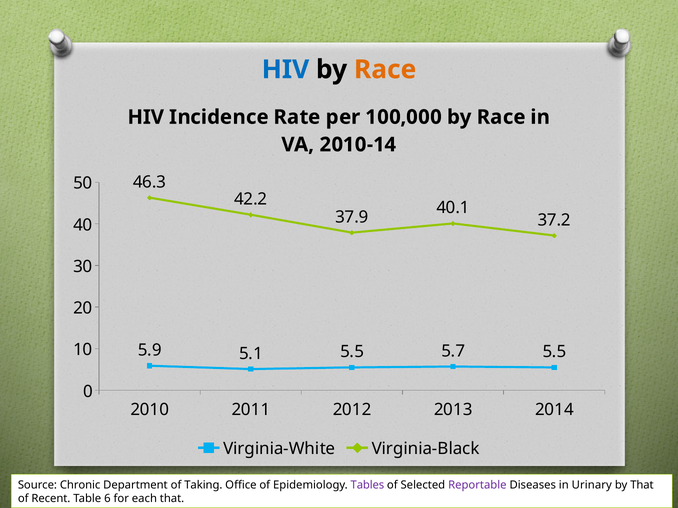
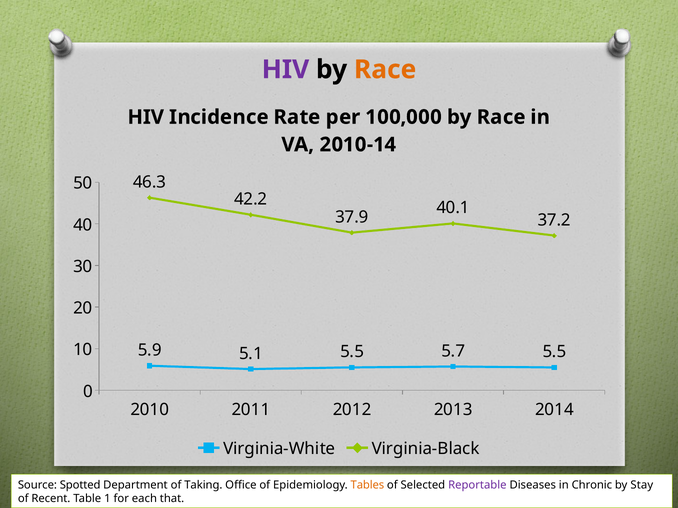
HIV colour: blue -> purple (285, 70)
Chronic: Chronic -> Spotted (80, 486)
Tables colour: purple -> orange (367, 486)
Urinary: Urinary -> Chronic (592, 486)
by That: That -> Stay (642, 486)
6: 6 -> 1 (107, 499)
